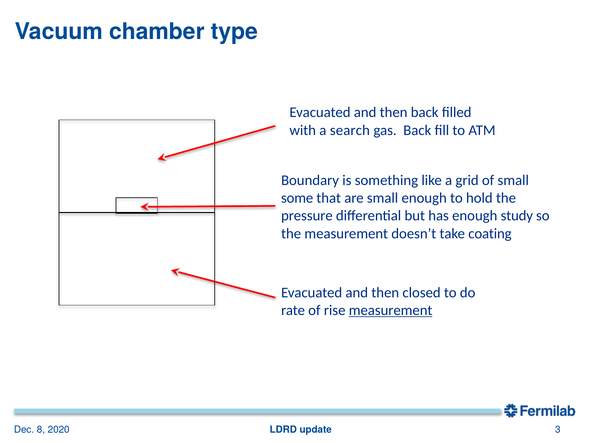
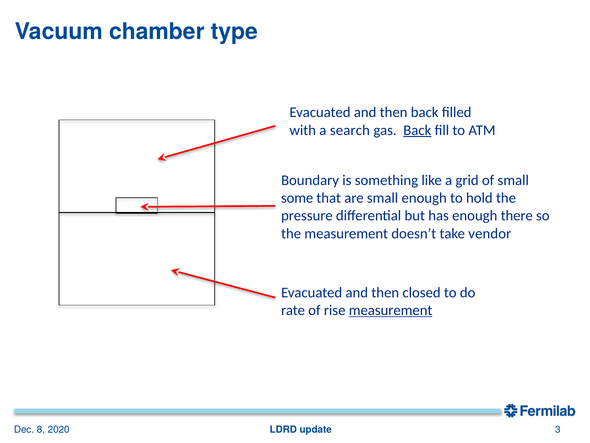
Back underline: none -> present (417, 130)
study: study -> there (517, 216)
coating: coating -> vendor (490, 233)
